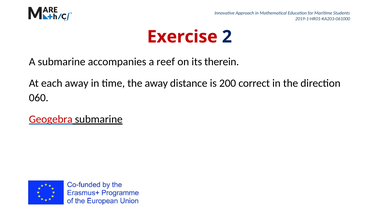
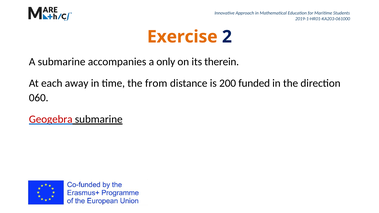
Exercise colour: red -> orange (182, 37)
reef: reef -> only (166, 62)
the away: away -> from (156, 83)
correct: correct -> funded (254, 83)
